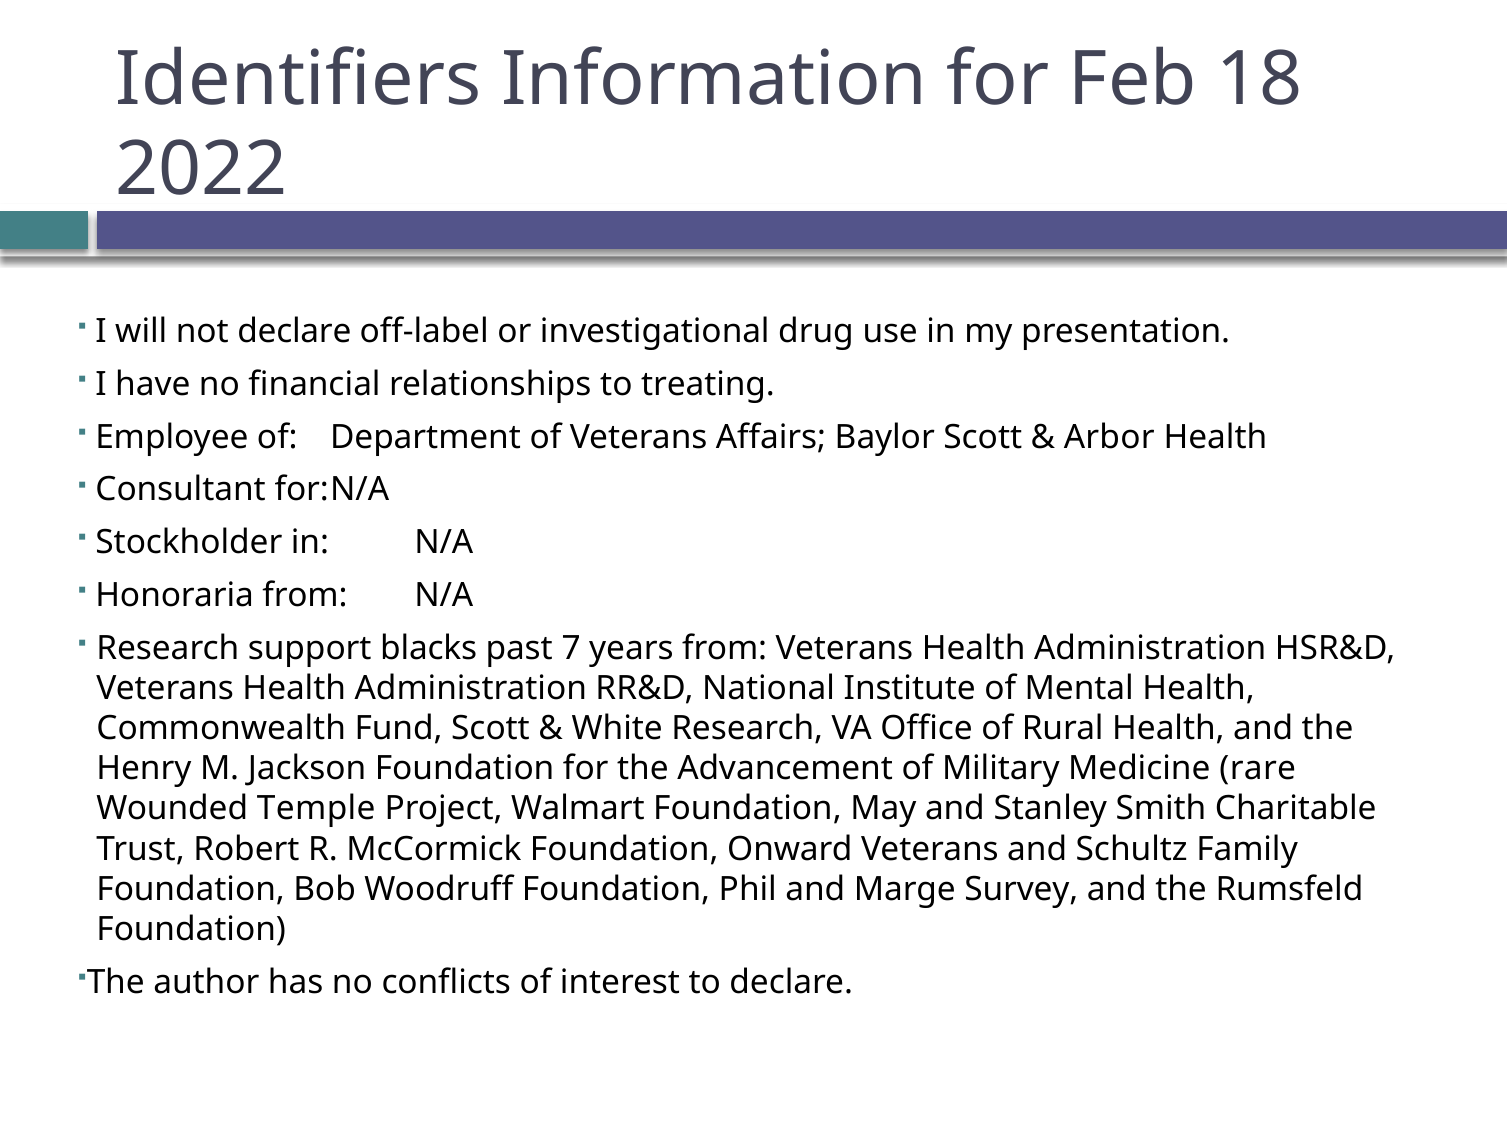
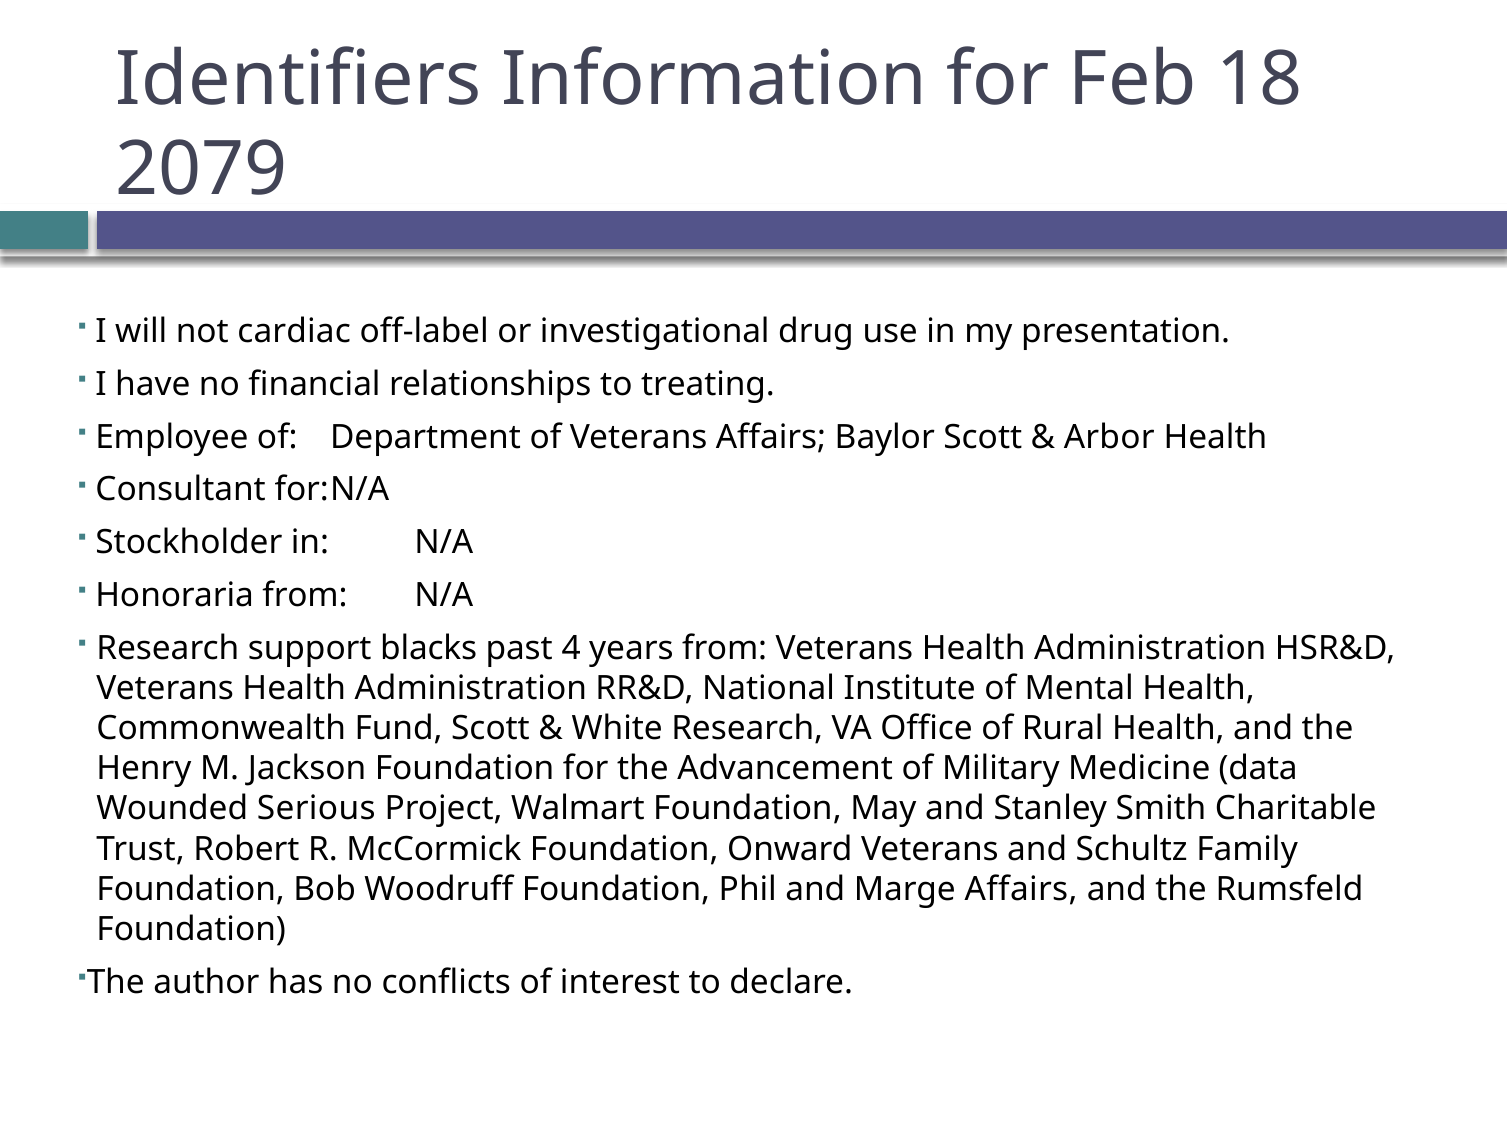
2022: 2022 -> 2079 (202, 170)
not declare: declare -> cardiac (294, 331)
7: 7 -> 4 (571, 648)
rare: rare -> data (1258, 768)
Temple: Temple -> Serious (316, 808)
Marge Survey: Survey -> Affairs (1021, 889)
